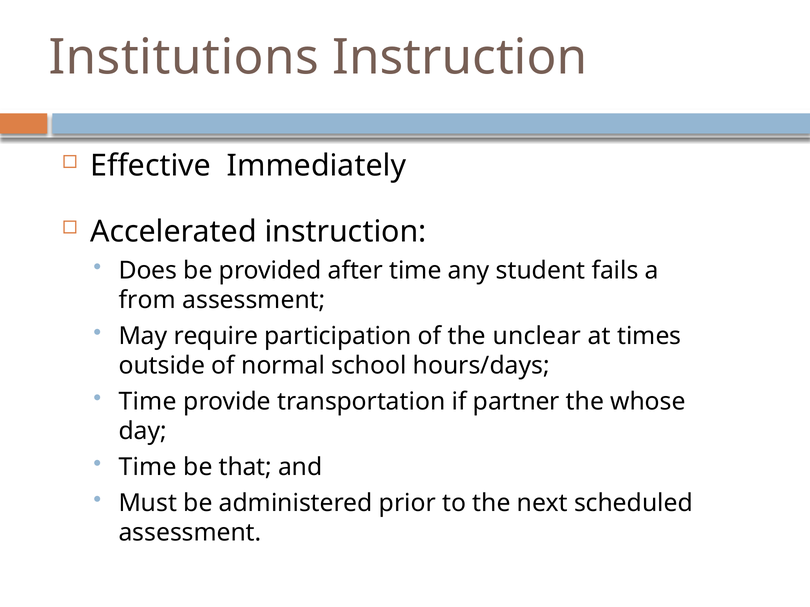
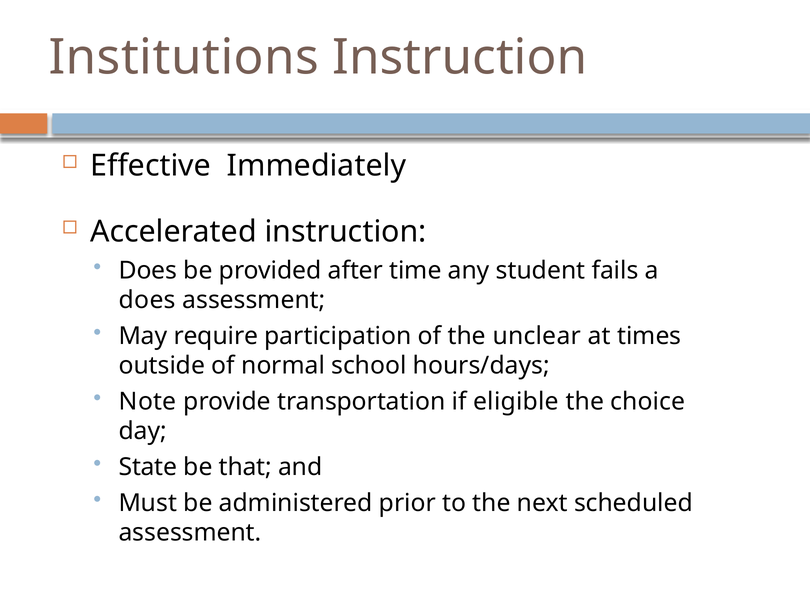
from: from -> does (147, 300)
Time: Time -> Note (148, 402)
partner: partner -> eligible (516, 402)
whose: whose -> choice (648, 402)
Time: Time -> State (148, 467)
